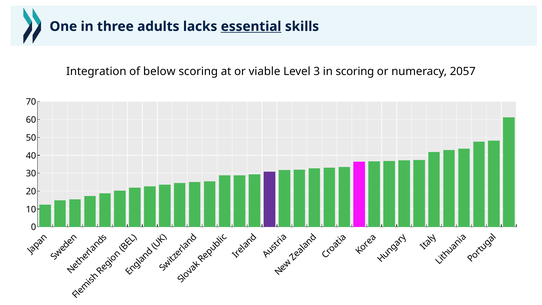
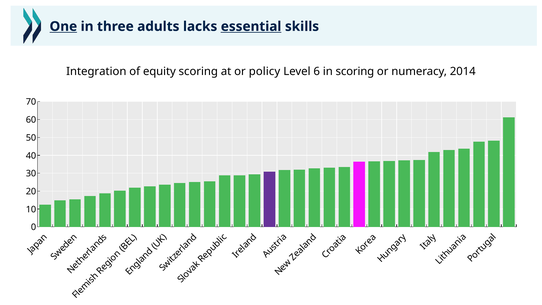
One underline: none -> present (63, 26)
below: below -> equity (159, 71)
viable: viable -> policy (264, 71)
3: 3 -> 6 (317, 71)
2057: 2057 -> 2014 (463, 71)
